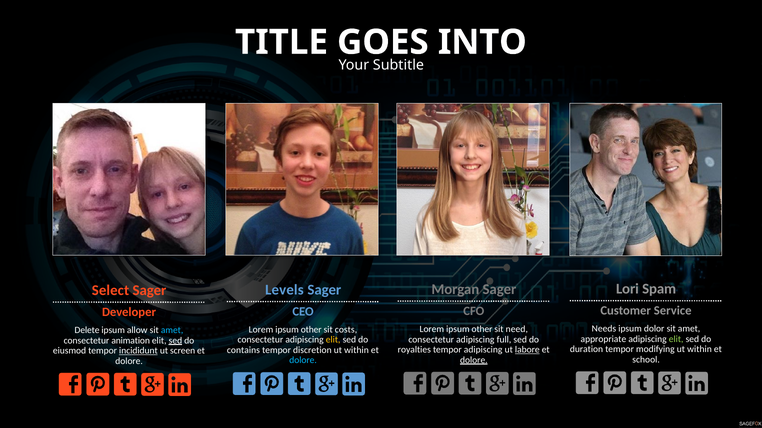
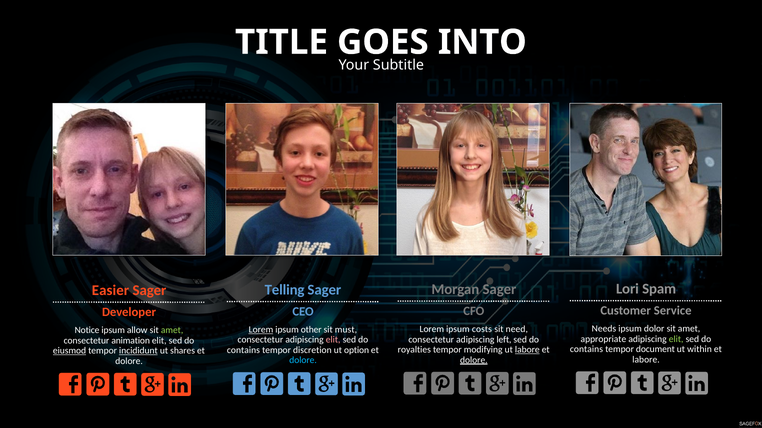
Levels: Levels -> Telling (285, 290)
Select: Select -> Easier (110, 291)
other: other -> costs (482, 330)
Lorem underline: none -> present (261, 330)
costs: costs -> must (346, 330)
Delete: Delete -> Notice (87, 331)
amet colour: light blue -> light green (172, 331)
full: full -> left (504, 340)
elit colour: yellow -> pink (333, 340)
sed underline: present -> none (175, 341)
duration: duration -> contains (586, 350)
modifying: modifying -> document (655, 350)
tempor adipiscing: adipiscing -> modifying (483, 350)
within: within -> option (357, 351)
eiusmod underline: none -> present (70, 351)
screen: screen -> shares (183, 351)
school: school -> labore (646, 360)
